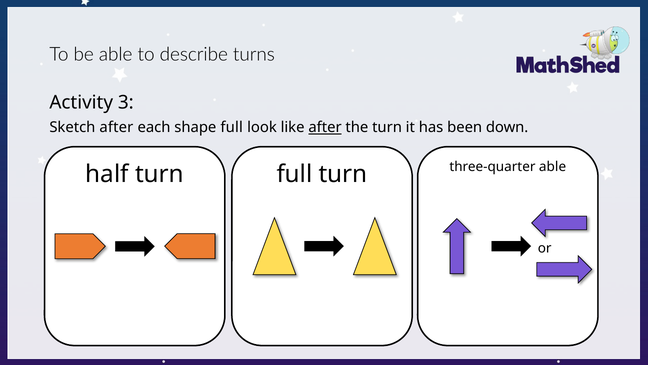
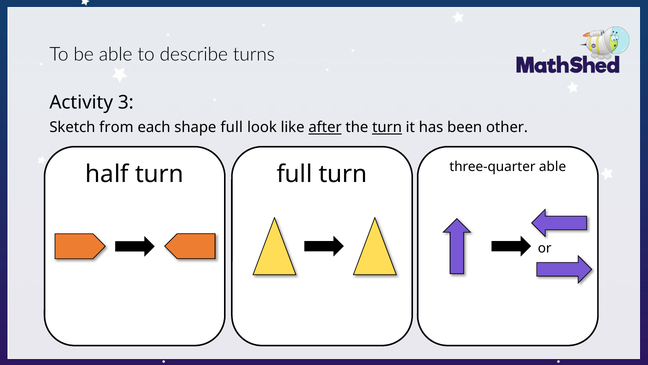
Sketch after: after -> from (116, 127)
turn underline: none -> present (387, 127)
down: down -> other (507, 127)
